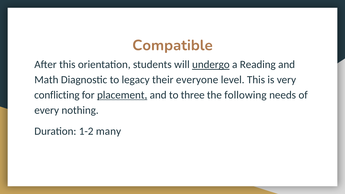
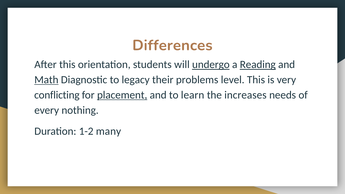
Compatible: Compatible -> Differences (172, 45)
Reading underline: none -> present (258, 65)
Math underline: none -> present (46, 80)
everyone: everyone -> problems (197, 80)
three: three -> learn (193, 95)
following: following -> increases (245, 95)
